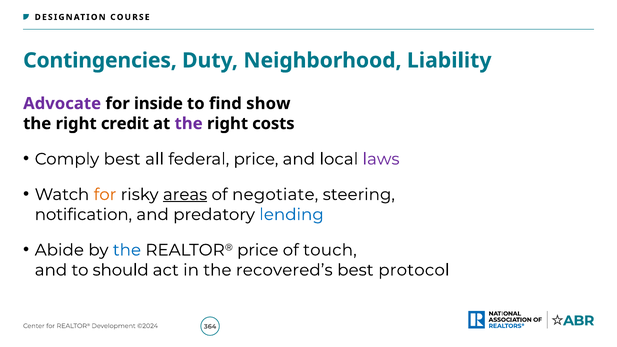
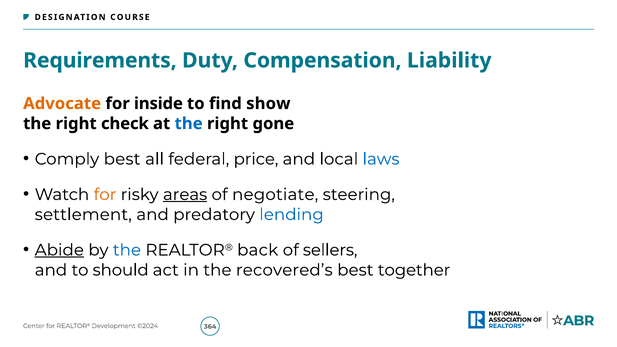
Contingencies: Contingencies -> Requirements (100, 60)
Neighborhood: Neighborhood -> Compensation (322, 60)
Advocate colour: purple -> orange (62, 104)
credit: credit -> check (125, 124)
the colour: purple -> blue (189, 124)
costs: costs -> gone (273, 124)
laws colour: purple -> blue (381, 159)
notification: notification -> settlement (83, 215)
Abide underline: none -> present (59, 250)
REALTOR® price: price -> back (258, 250)
touch: touch -> sellers (330, 250)
protocol: protocol -> together (414, 270)
